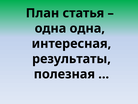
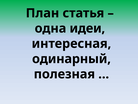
одна одна: одна -> идеи (87, 28)
результаты: результаты -> одинарный (71, 59)
